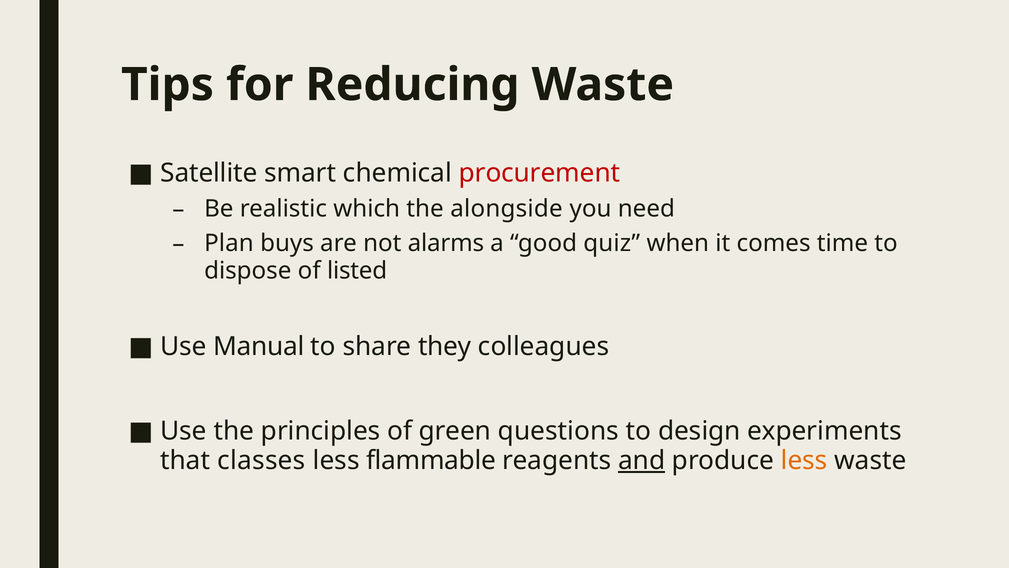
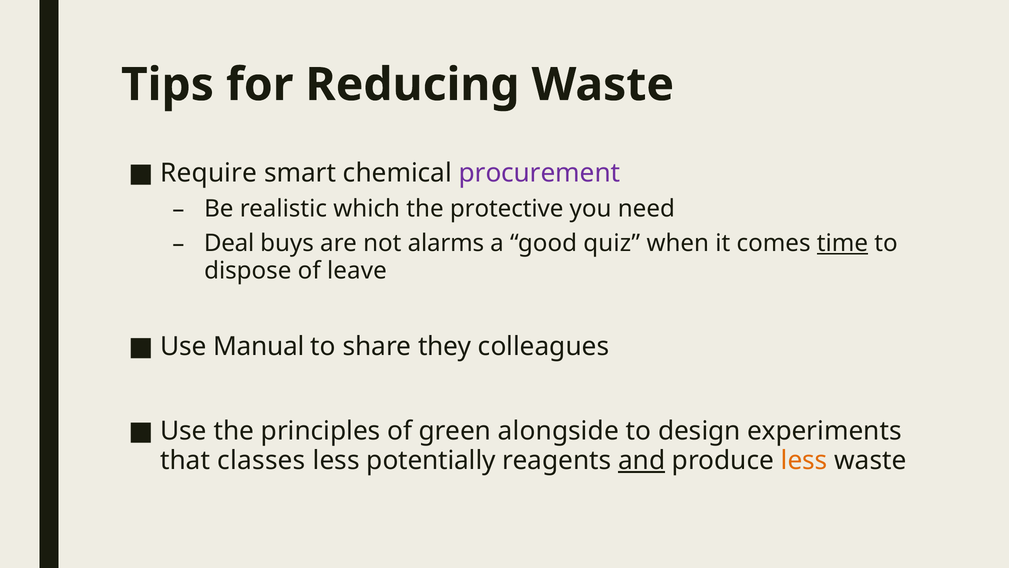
Satellite: Satellite -> Require (209, 173)
procurement colour: red -> purple (539, 173)
alongside: alongside -> protective (507, 209)
Plan: Plan -> Deal (229, 243)
time underline: none -> present (842, 243)
listed: listed -> leave (357, 270)
questions: questions -> alongside (558, 431)
flammable: flammable -> potentially (431, 460)
